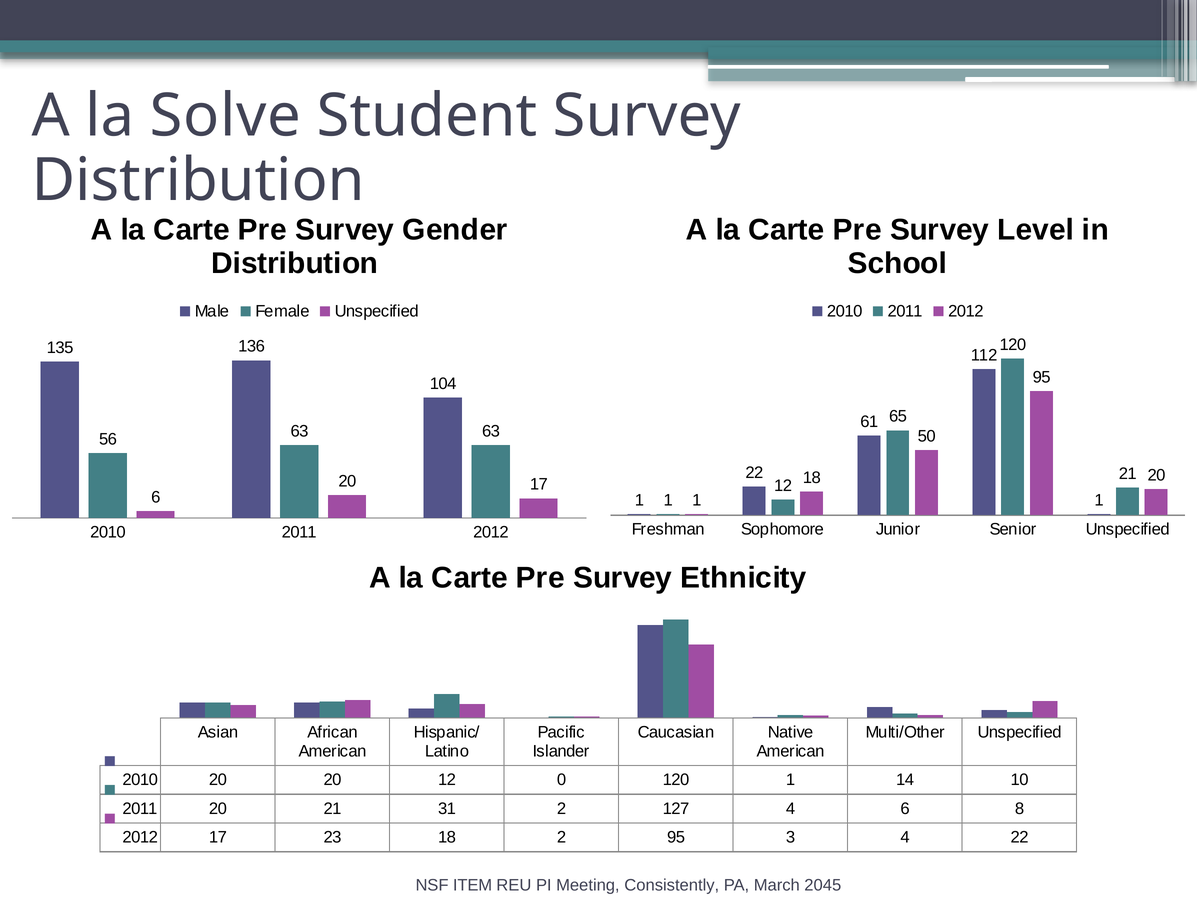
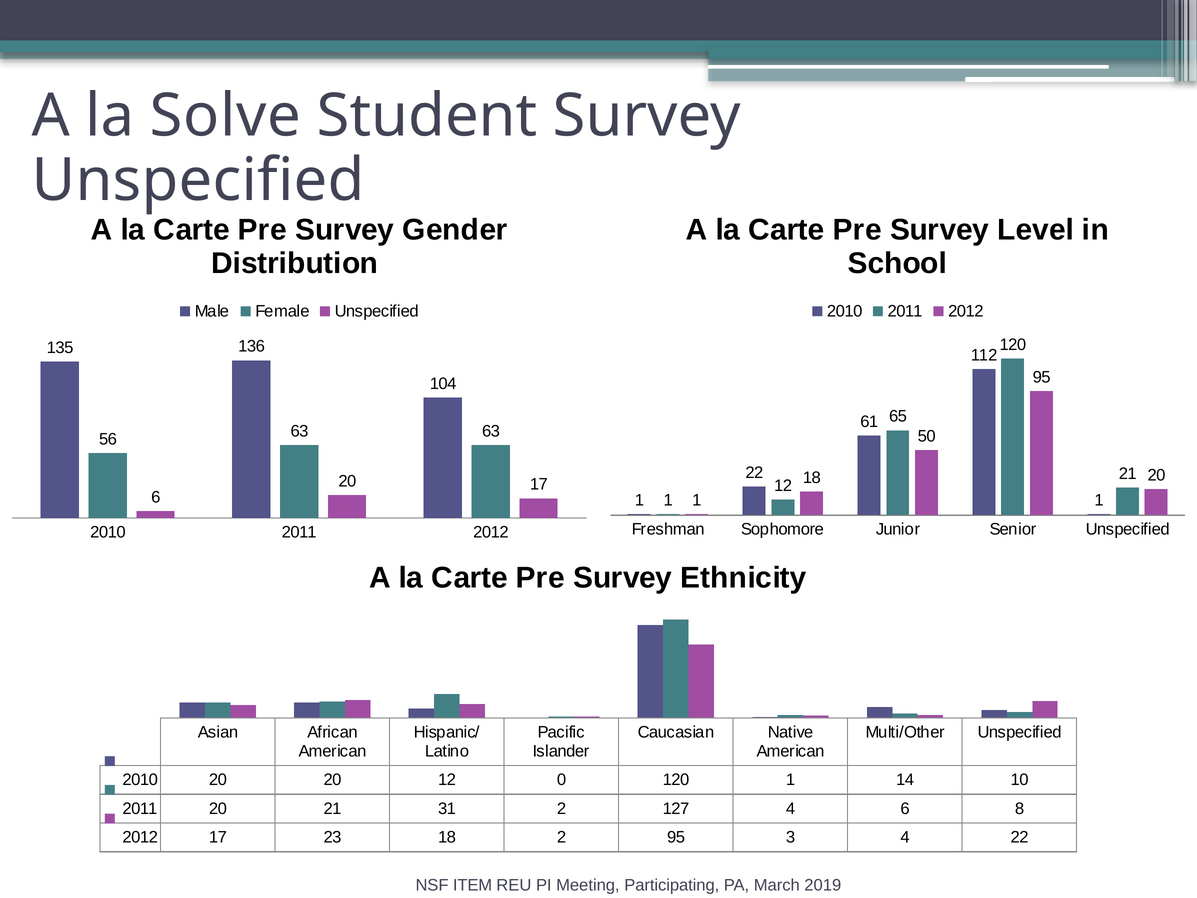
Distribution: Distribution -> Unspecified (198, 180)
Consistently: Consistently -> Participating (672, 885)
2045: 2045 -> 2019 (823, 885)
